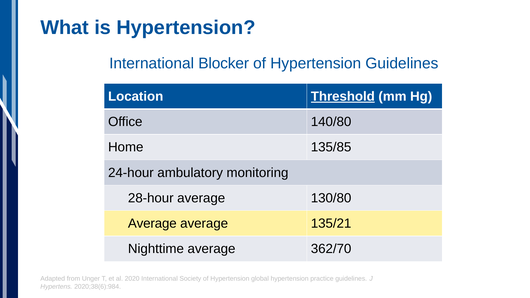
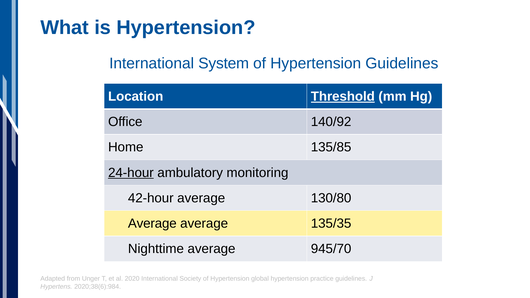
Blocker: Blocker -> System (224, 63)
140/80: 140/80 -> 140/92 (331, 122)
24-hour underline: none -> present (131, 173)
28-hour: 28-hour -> 42-hour (151, 198)
135/21: 135/21 -> 135/35 (331, 224)
362/70: 362/70 -> 945/70 (331, 249)
